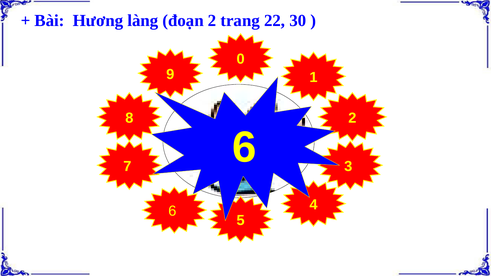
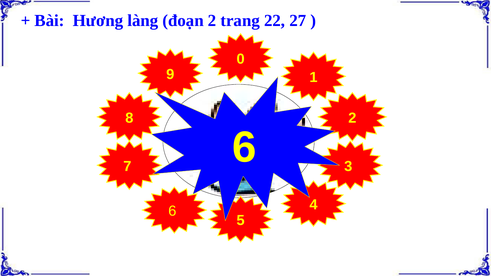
30: 30 -> 27 (298, 21)
